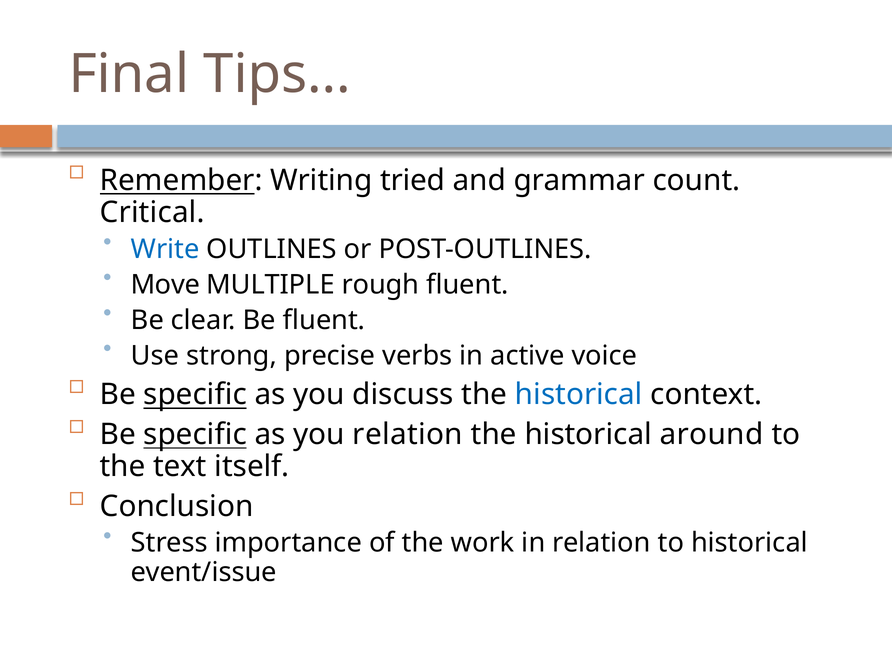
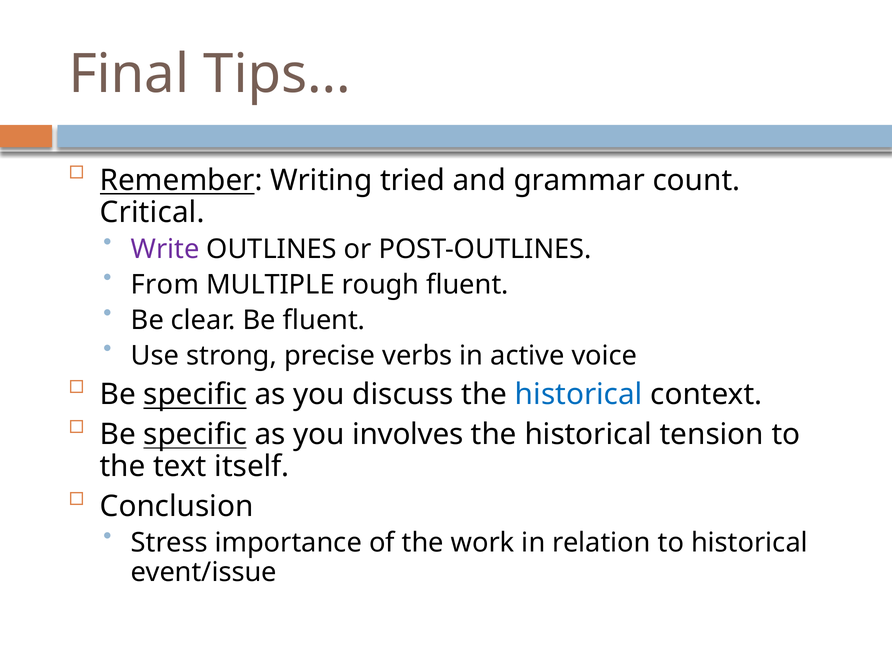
Write colour: blue -> purple (165, 249)
Move: Move -> From (165, 285)
you relation: relation -> involves (408, 434)
around: around -> tension (712, 434)
